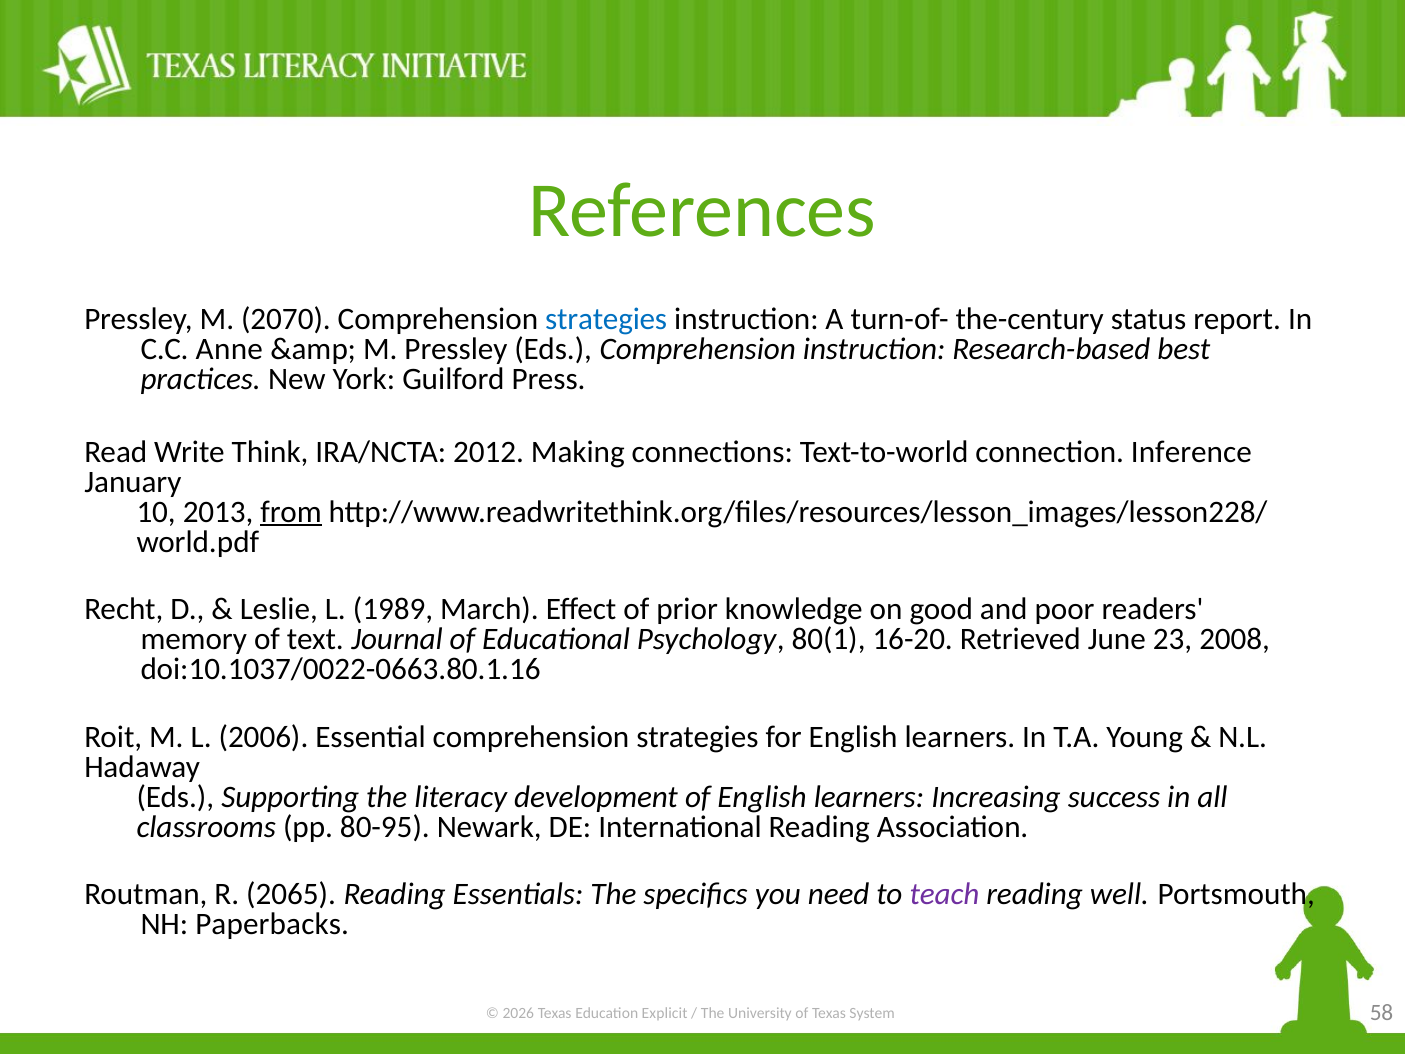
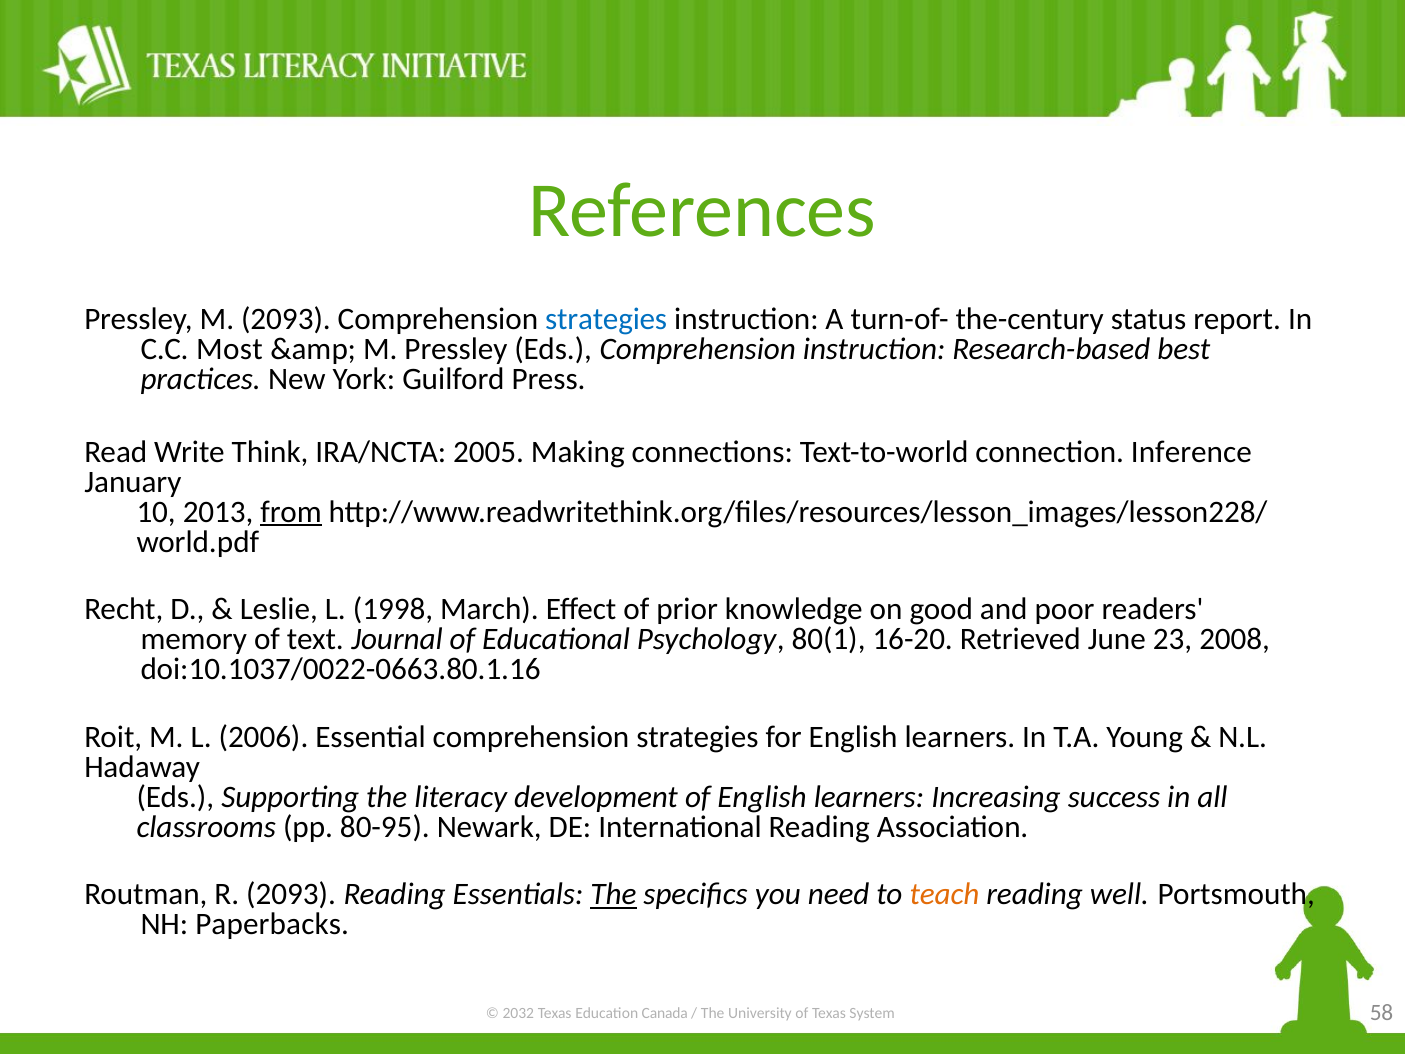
M 2070: 2070 -> 2093 (286, 319)
Anne: Anne -> Most (229, 349)
2012: 2012 -> 2005 (489, 452)
1989: 1989 -> 1998 (393, 609)
R 2065: 2065 -> 2093 (291, 894)
The underline: none -> present (613, 894)
teach colour: purple -> orange (945, 894)
2026: 2026 -> 2032 (518, 1014)
Explicit: Explicit -> Canada (665, 1014)
